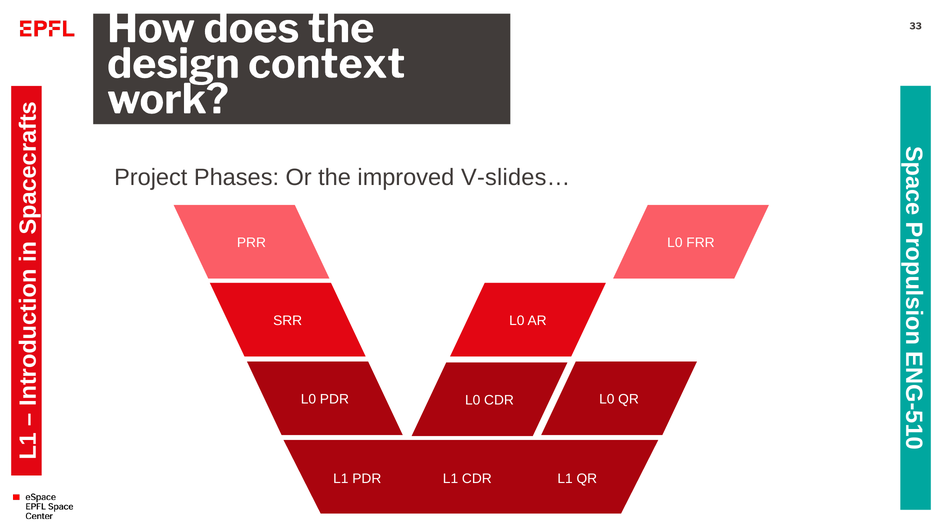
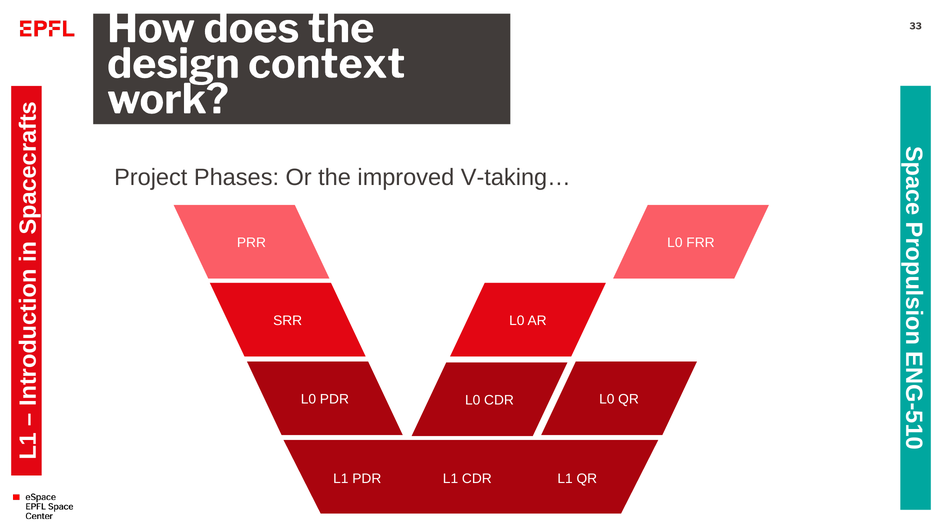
V-slides…: V-slides… -> V-taking… (516, 177)
